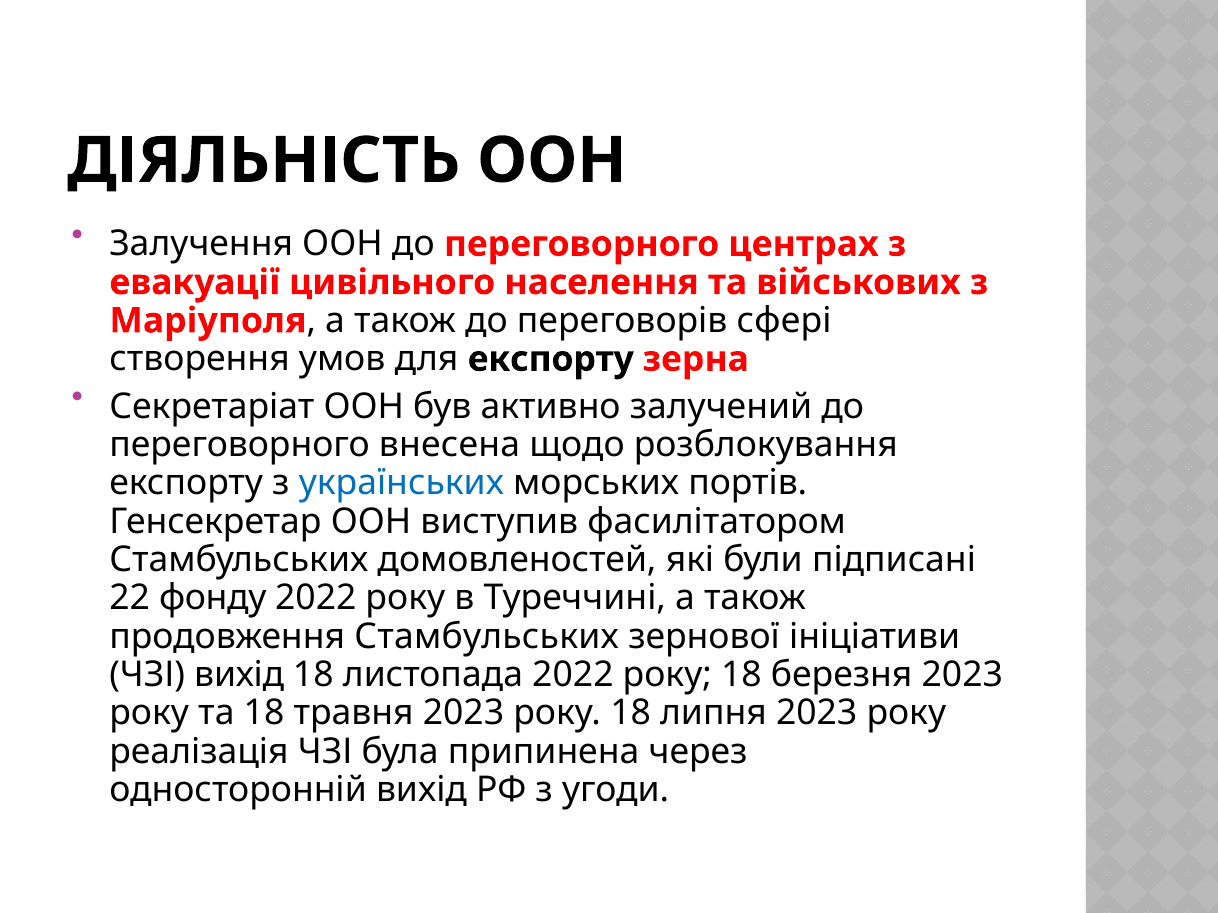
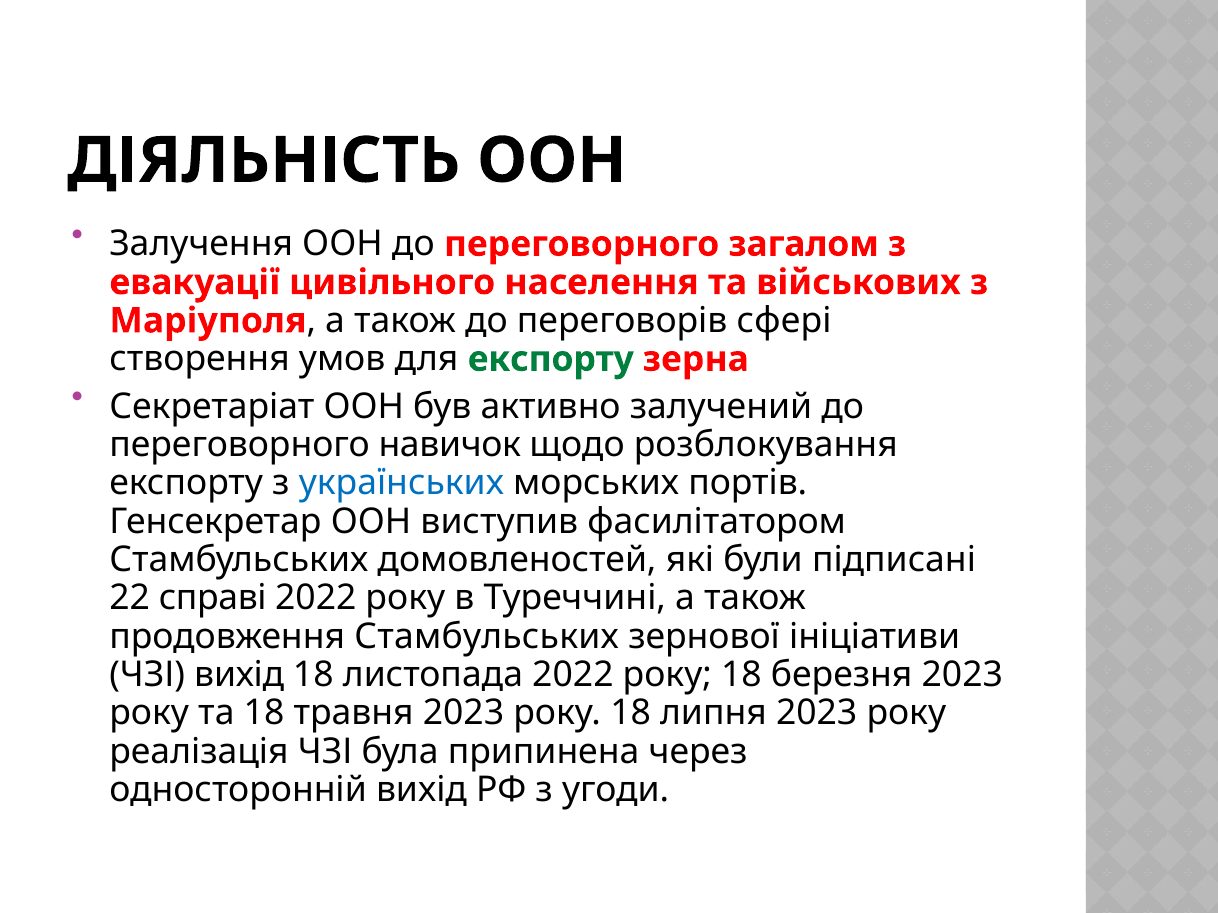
центрах: центрах -> загалом (804, 244)
експорту colour: black -> green (551, 359)
внесена: внесена -> навичок (450, 445)
фонду: фонду -> справі (213, 599)
